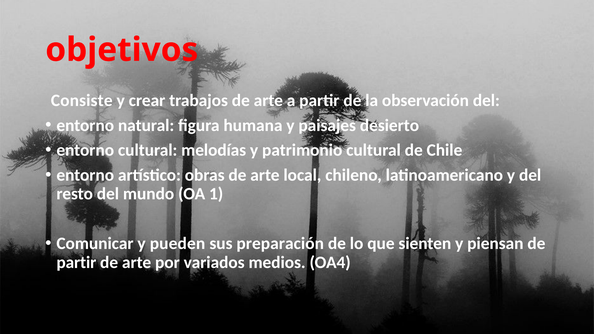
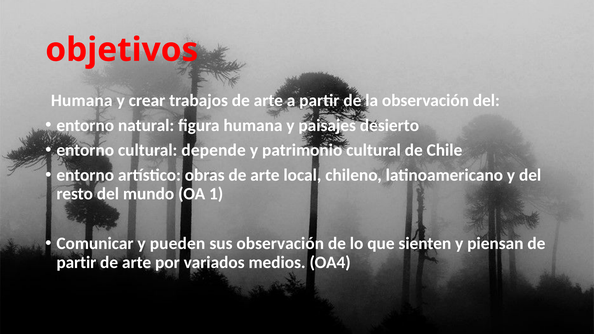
Consiste: Consiste -> Humana (82, 100)
melodías: melodías -> depende (214, 150)
sus preparación: preparación -> observación (280, 244)
